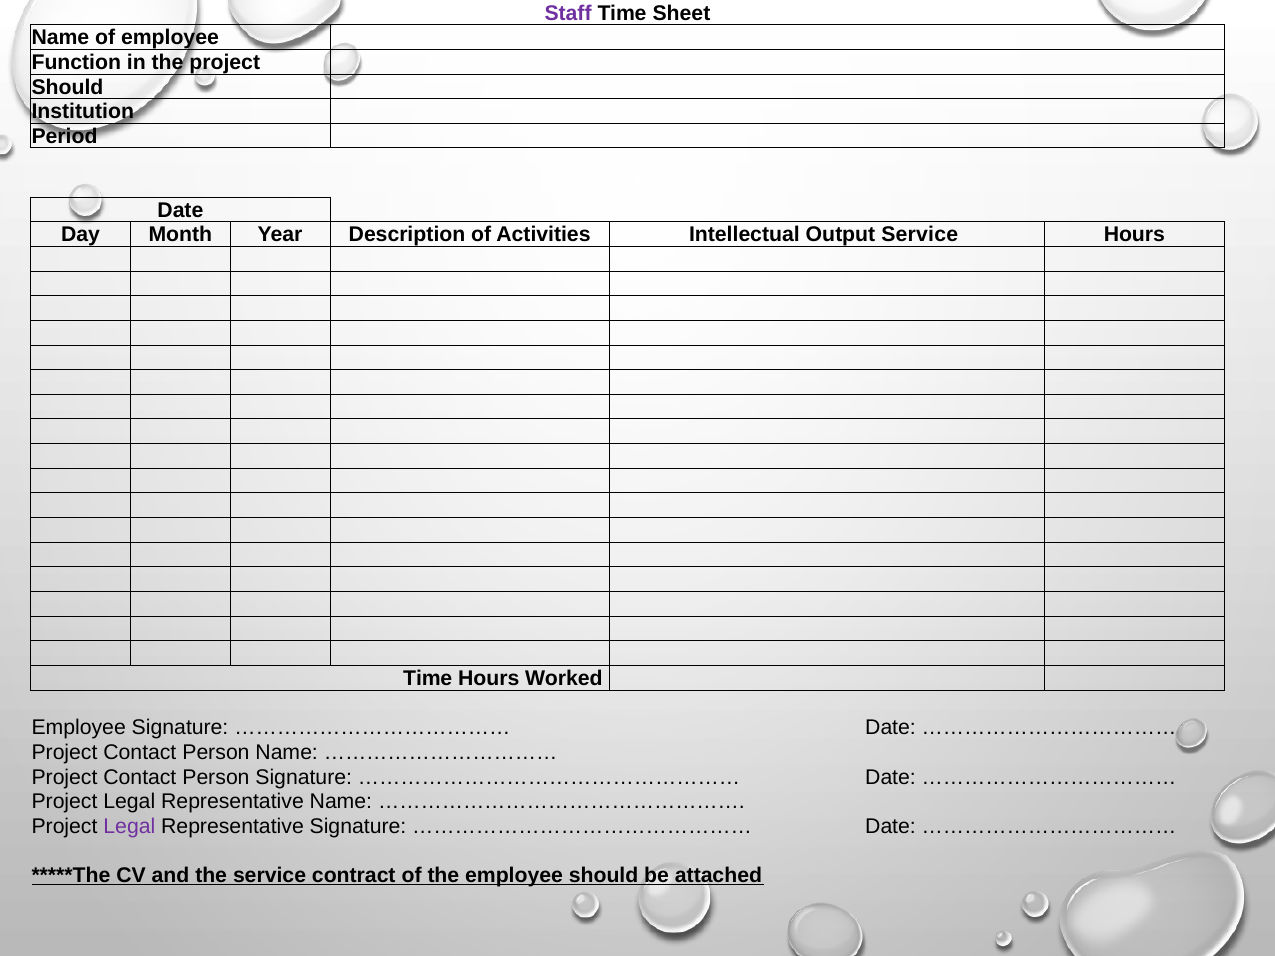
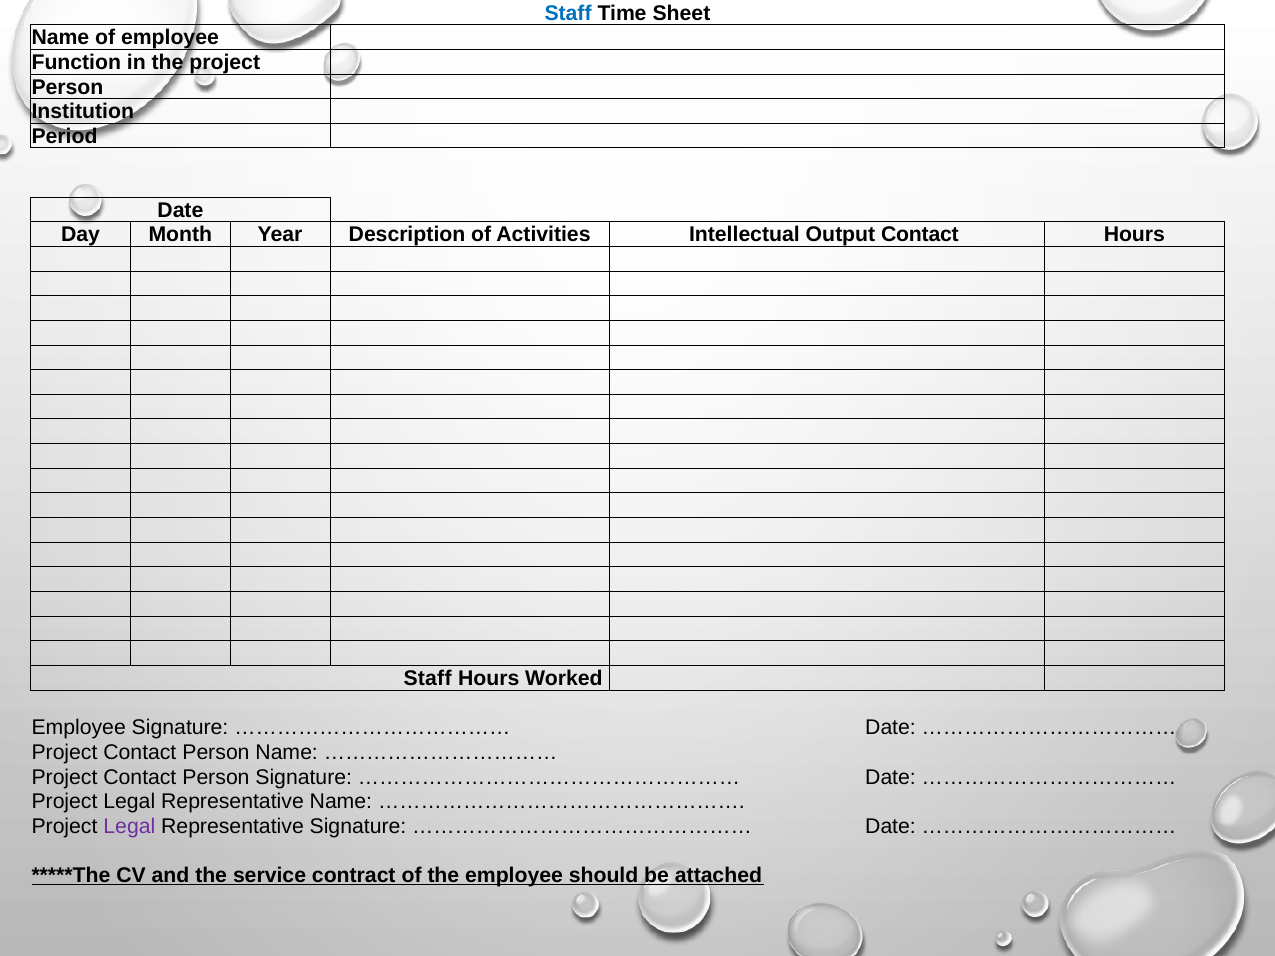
Staff colour: purple -> blue (568, 13)
Should: Should -> Person (67, 87)
Output Service: Service -> Contact (920, 235)
Time: Time -> Staff (428, 679)
